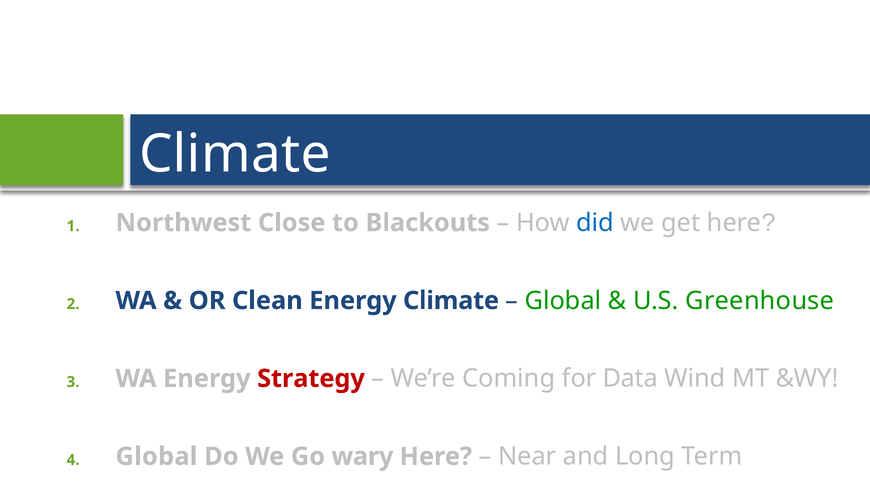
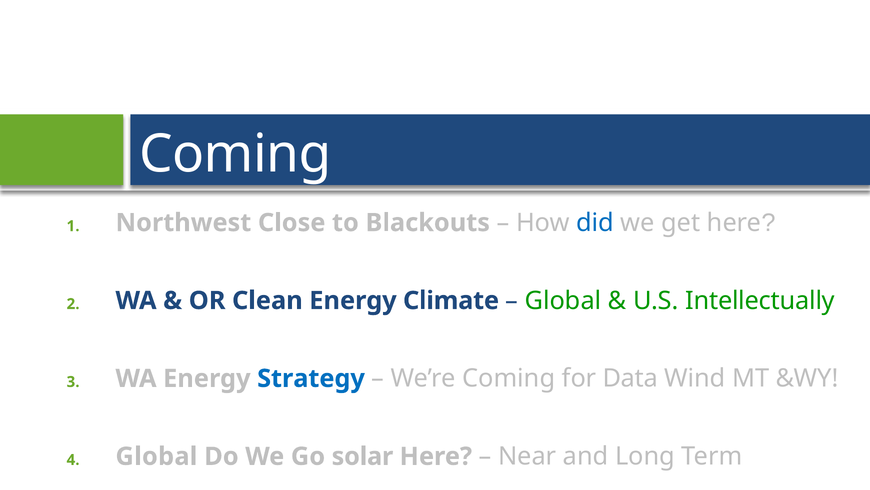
Climate: Climate -> Coming (235, 154)
Greenhouse: Greenhouse -> Intellectually (760, 300)
Strategy colour: red -> blue (311, 378)
wary: wary -> solar (362, 456)
